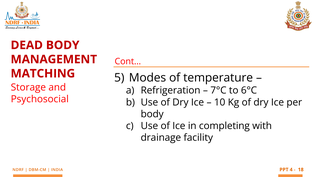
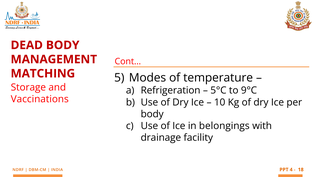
7°C: 7°C -> 5°C (218, 91)
6°C: 6°C -> 9°C (249, 91)
Psychosocial: Psychosocial -> Vaccinations (40, 99)
completing: completing -> belongings (224, 126)
